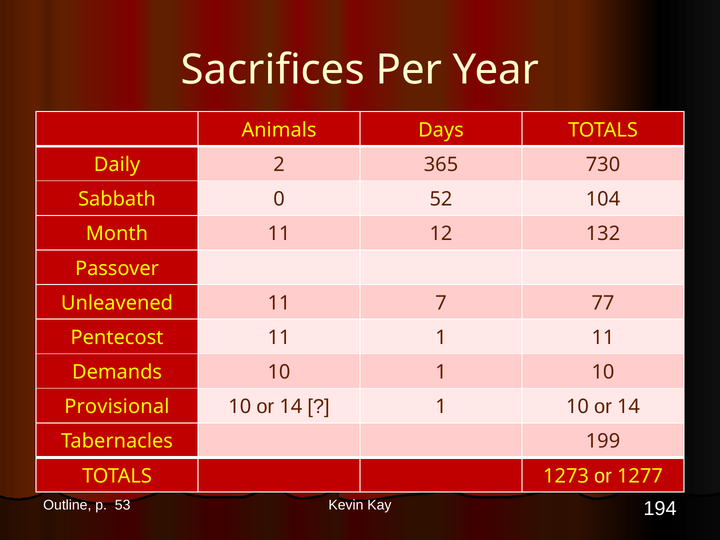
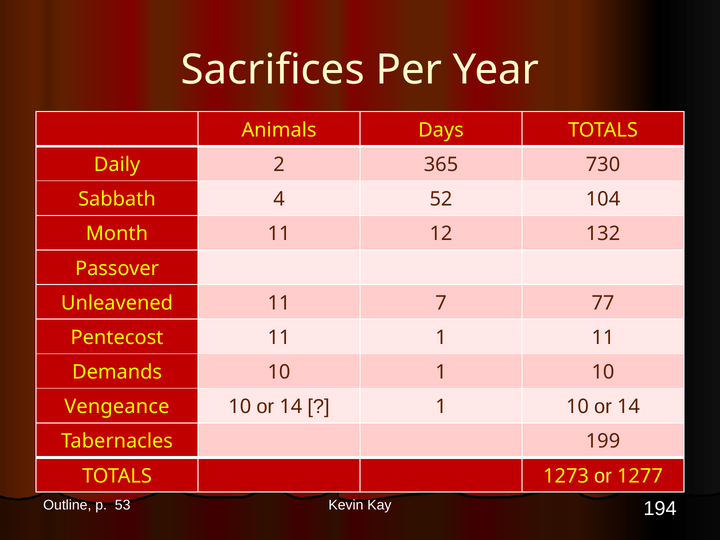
0: 0 -> 4 (279, 199)
Provisional: Provisional -> Vengeance (117, 407)
